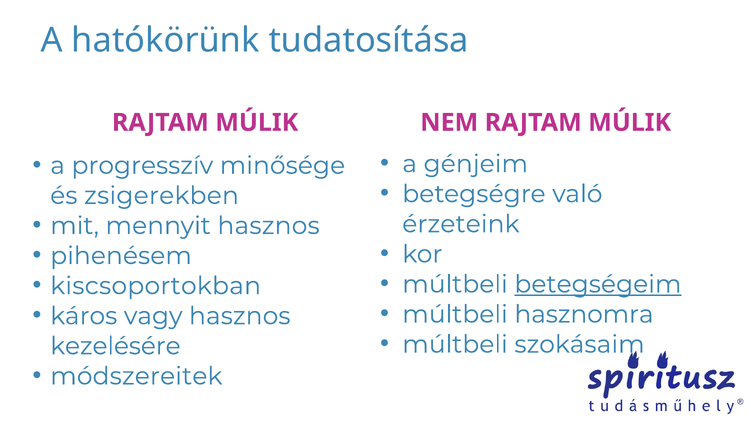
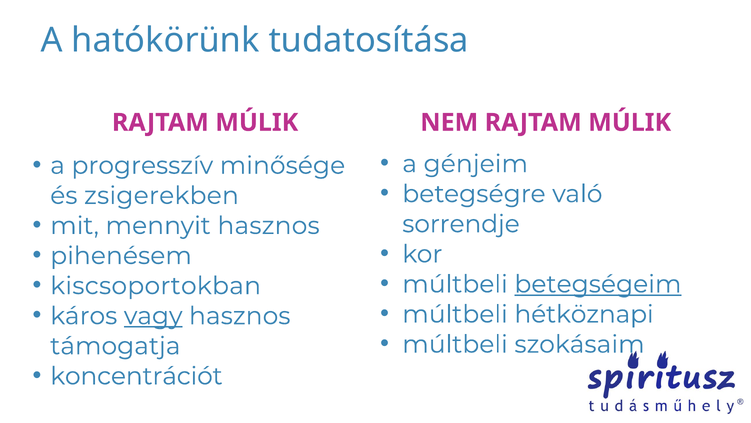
érzeteink: érzeteink -> sorrendje (461, 224)
hasznomra: hasznomra -> hétköznapi (584, 314)
vagy underline: none -> present (153, 316)
kezelésére: kezelésére -> támogatja (115, 346)
módszereitek: módszereitek -> koncentrációt (136, 376)
